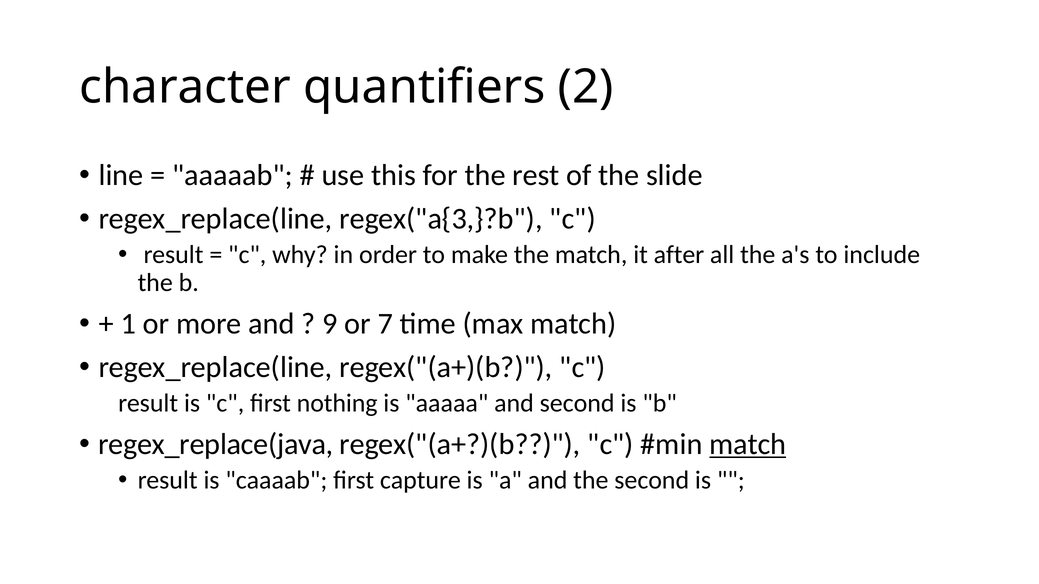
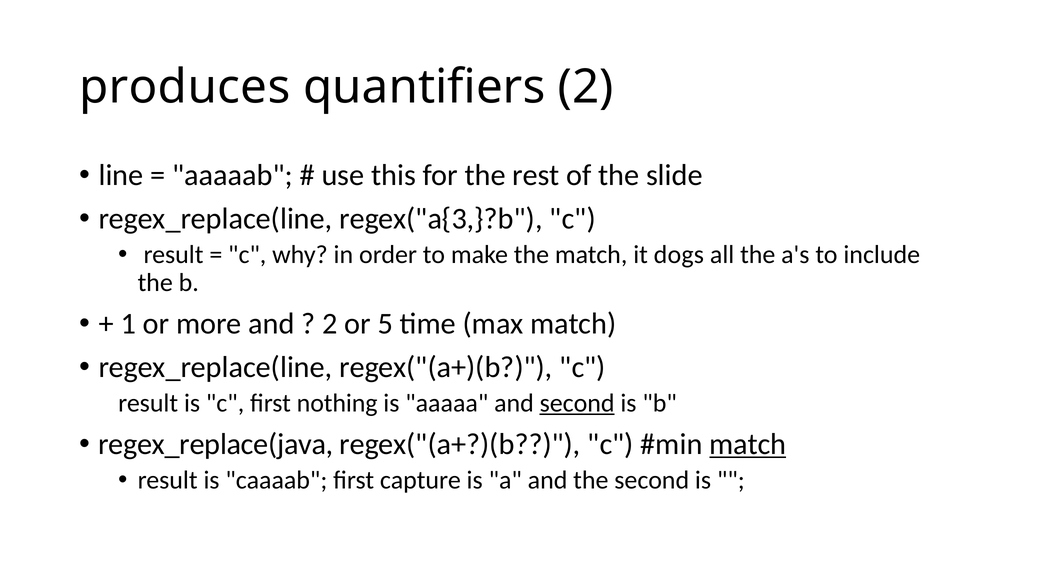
character: character -> produces (185, 87)
after: after -> dogs (679, 255)
9: 9 -> 2 (330, 324)
7: 7 -> 5 (385, 324)
second underline: none -> present (577, 403)
